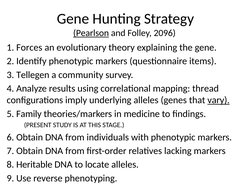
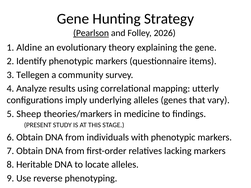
2096: 2096 -> 2026 (165, 33)
Forces: Forces -> Aldine (29, 48)
thread: thread -> utterly (206, 89)
vary underline: present -> none (219, 100)
Family: Family -> Sheep (29, 114)
